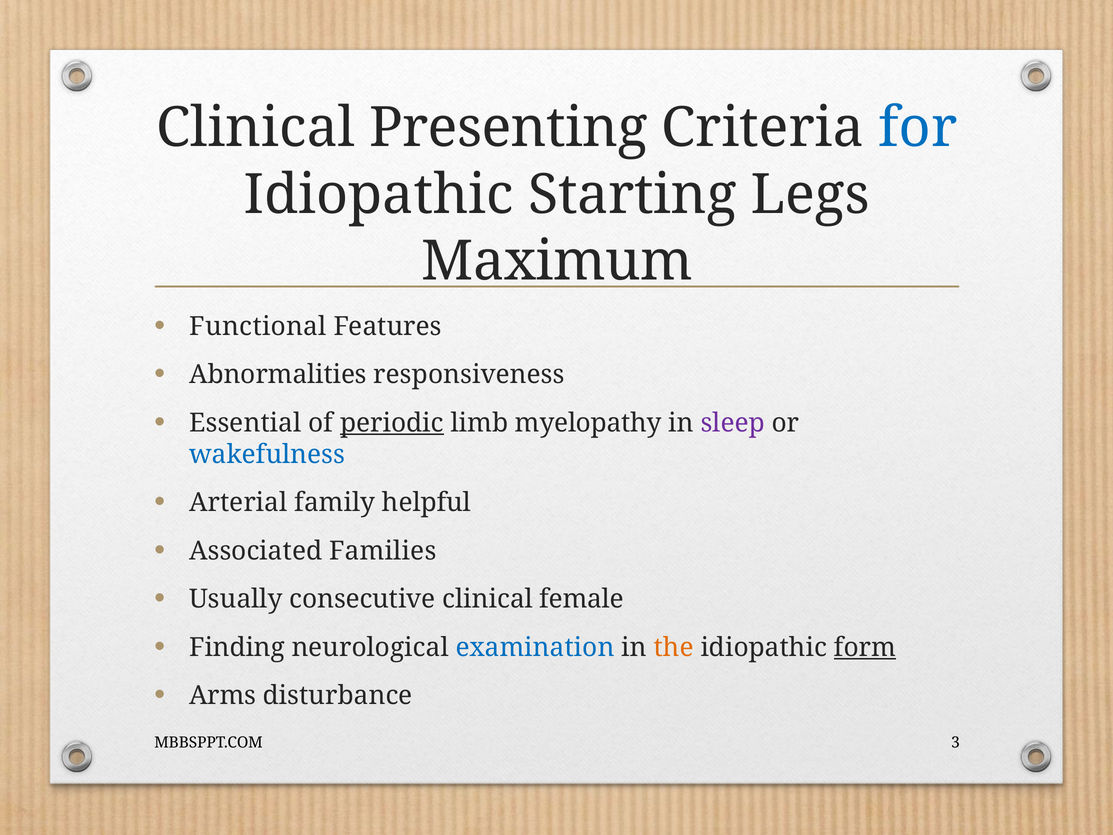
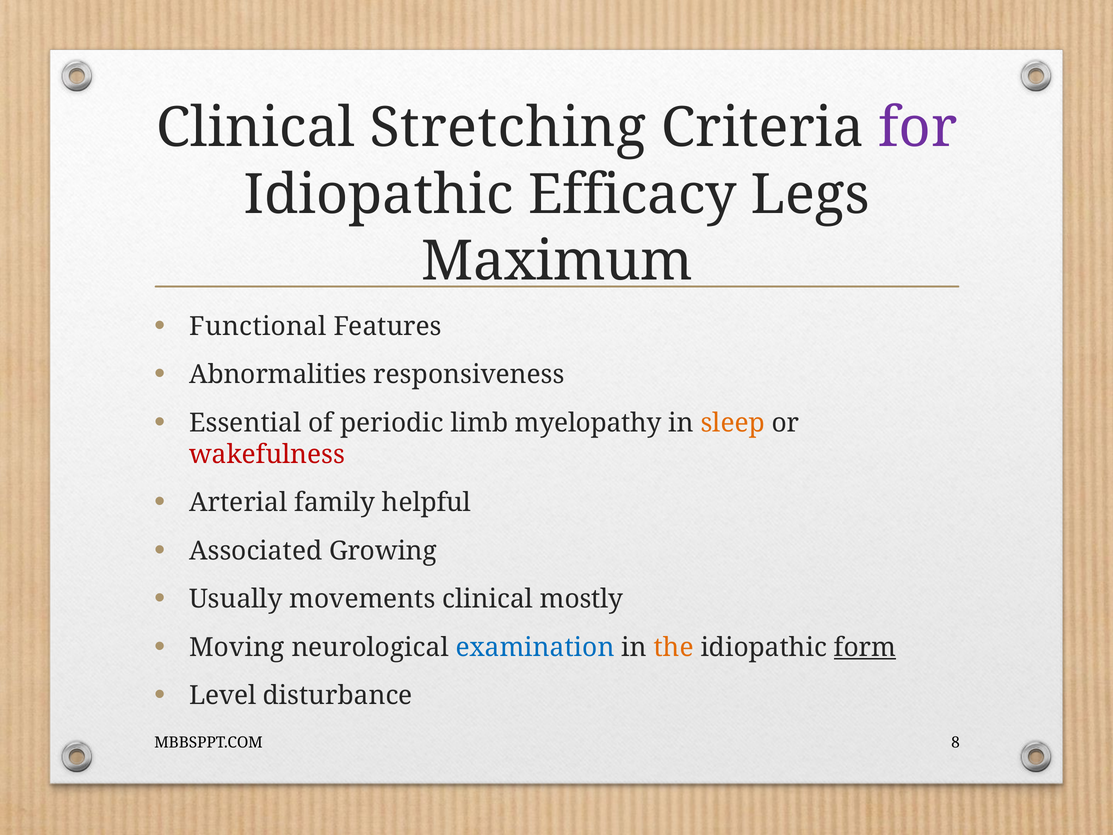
Presenting: Presenting -> Stretching (508, 128)
for colour: blue -> purple (918, 128)
Starting: Starting -> Efficacy (632, 195)
periodic underline: present -> none (392, 423)
sleep colour: purple -> orange (733, 423)
wakefulness colour: blue -> red (267, 454)
Families: Families -> Growing (383, 551)
consecutive: consecutive -> movements (362, 599)
female: female -> mostly (582, 599)
Finding: Finding -> Moving (237, 647)
Arms: Arms -> Level (223, 696)
3: 3 -> 8 (955, 742)
